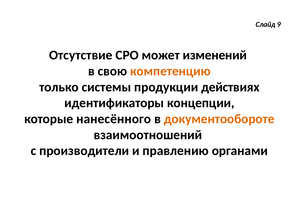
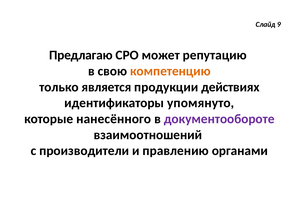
Отсутствие: Отсутствие -> Предлагаю (81, 55)
изменений: изменений -> репутацию (215, 55)
системы: системы -> является (106, 87)
концепции: концепции -> упомянуто (201, 103)
документообороте colour: orange -> purple (219, 119)
